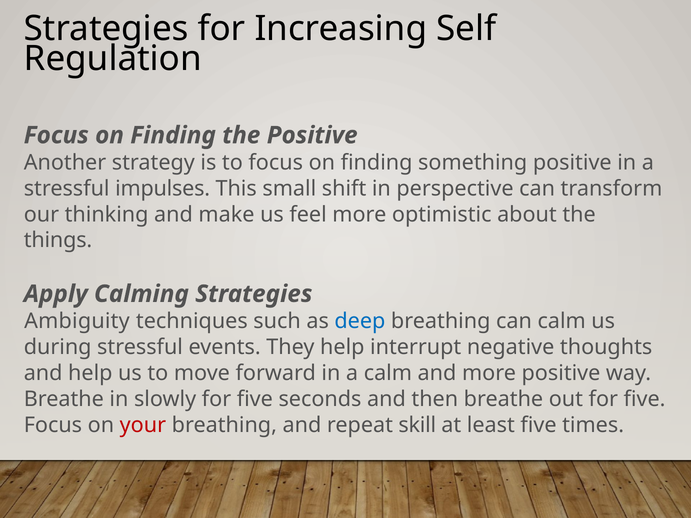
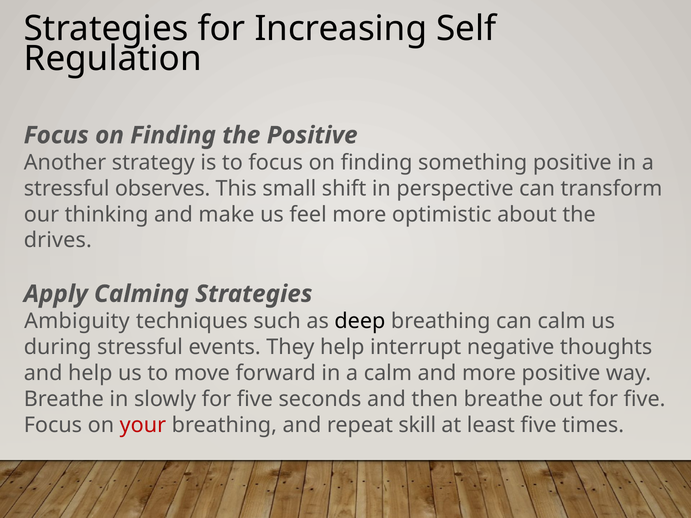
impulses: impulses -> observes (163, 189)
things: things -> drives (58, 240)
deep colour: blue -> black (360, 321)
